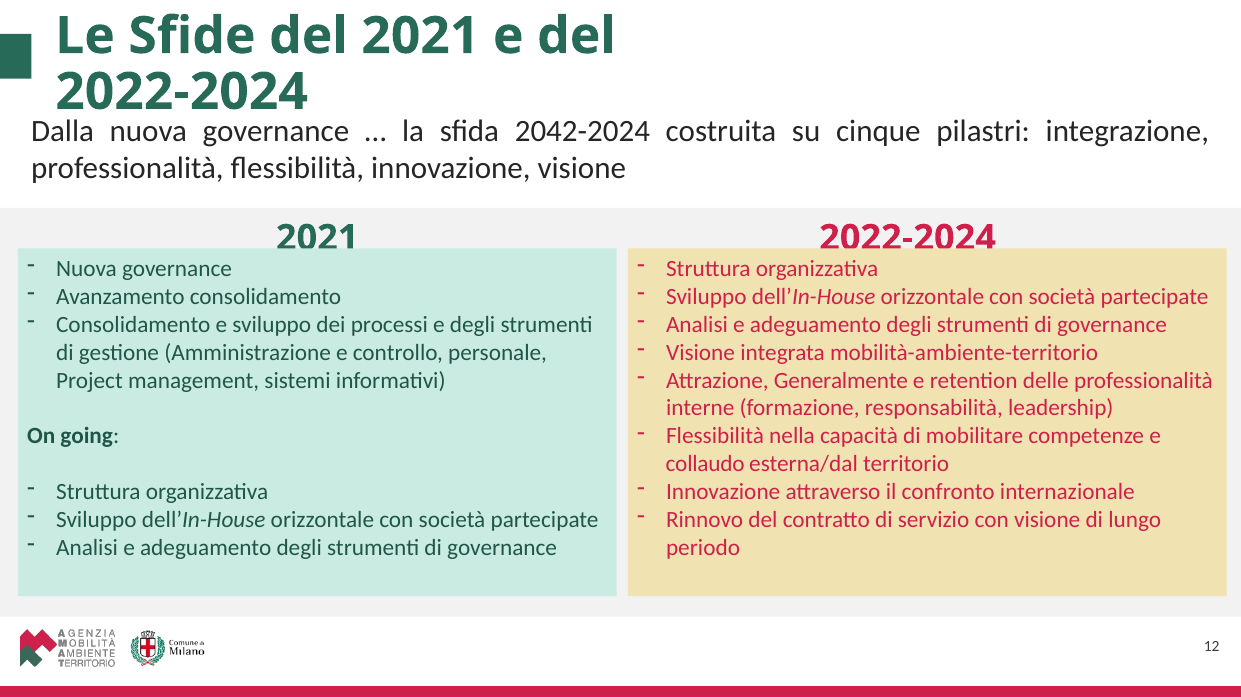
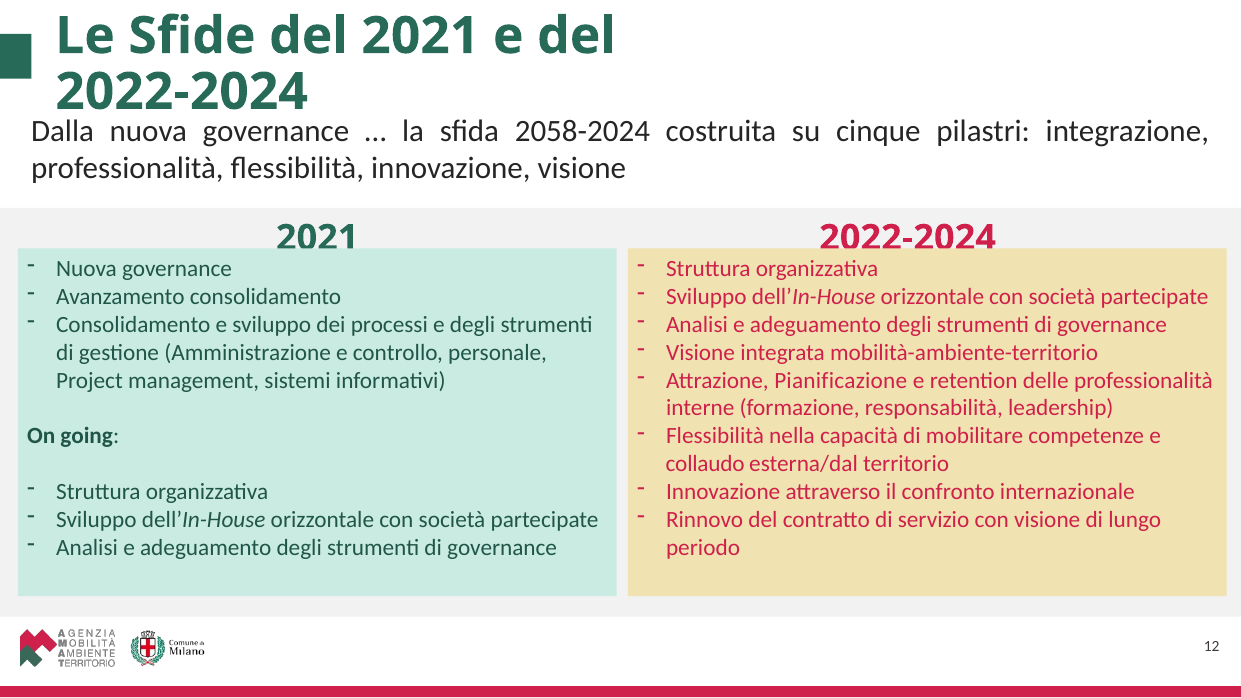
2042-2024: 2042-2024 -> 2058-2024 (582, 131)
Generalmente: Generalmente -> Pianificazione (841, 380)
